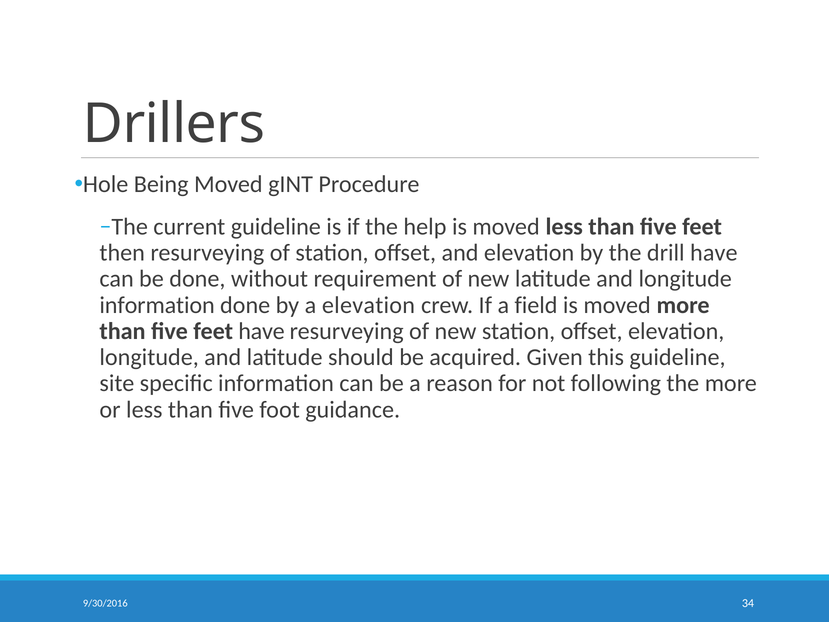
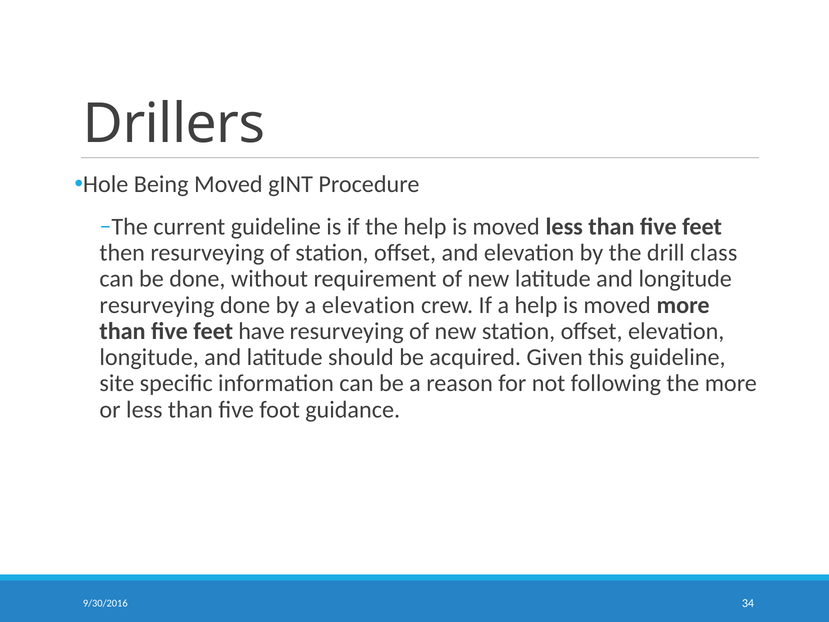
drill have: have -> class (714, 253)
information: information -> resurveying (157, 305)
a field: field -> help (536, 305)
